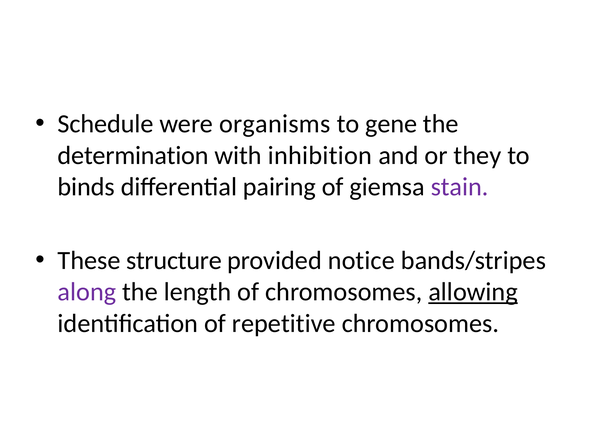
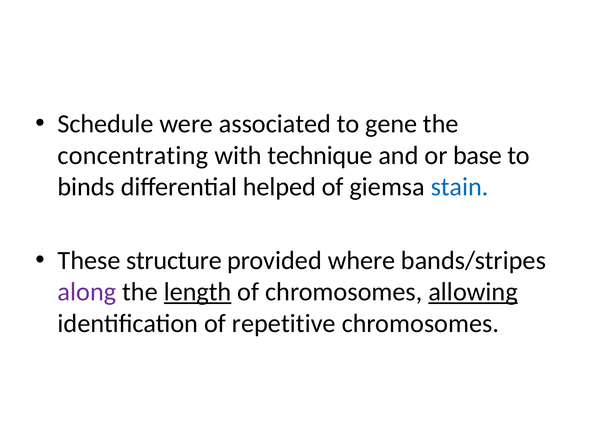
organisms: organisms -> associated (275, 124)
determination: determination -> concentrating (133, 156)
inhibition: inhibition -> technique (320, 156)
they: they -> base (478, 156)
pairing: pairing -> helped (279, 187)
stain colour: purple -> blue (460, 187)
notice: notice -> where (361, 261)
length underline: none -> present (198, 292)
